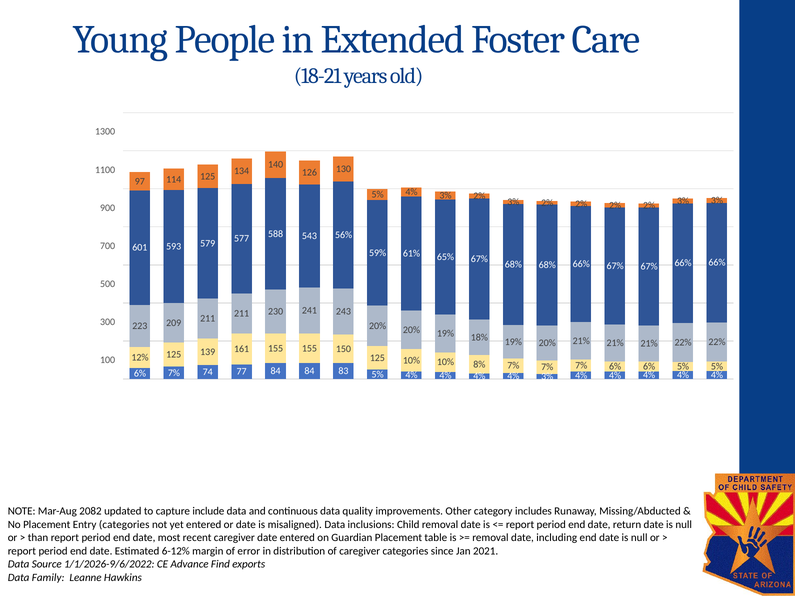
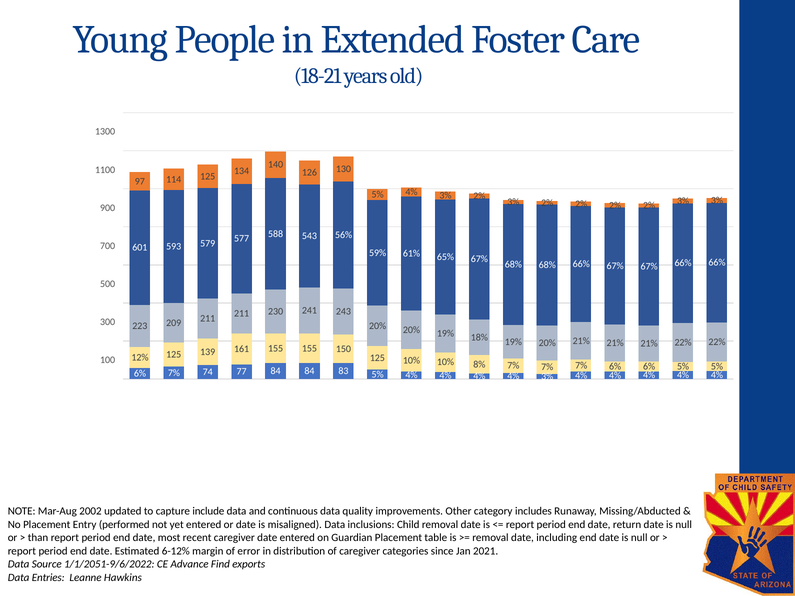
2082: 2082 -> 2002 (90, 511)
Entry categories: categories -> performed (124, 525)
1/1/2026-9/6/2022: 1/1/2026-9/6/2022 -> 1/1/2051-9/6/2022 (109, 564)
Family: Family -> Entries (48, 578)
